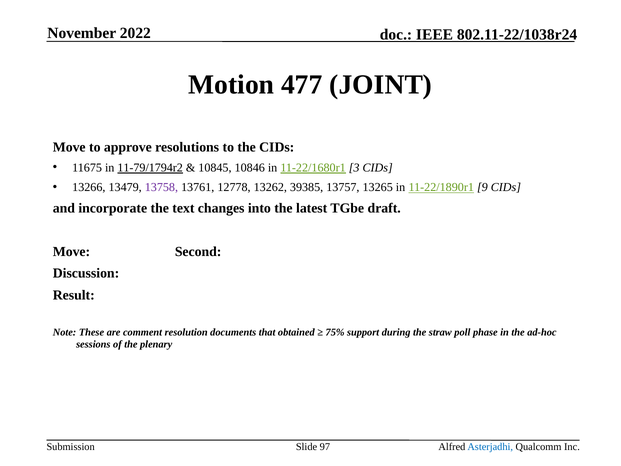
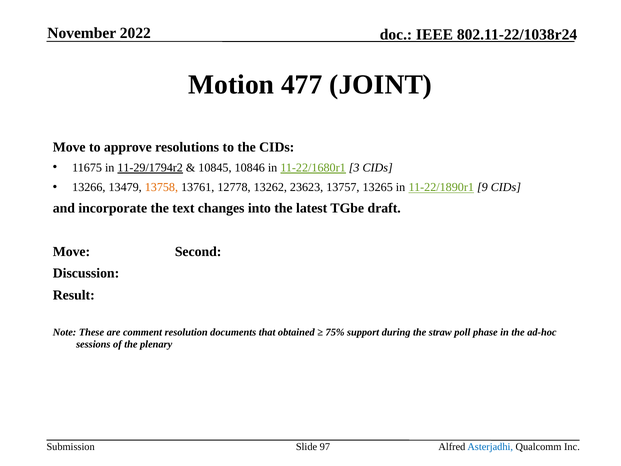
11-79/1794r2: 11-79/1794r2 -> 11-29/1794r2 (150, 167)
13758 colour: purple -> orange (161, 187)
39385: 39385 -> 23623 (307, 187)
